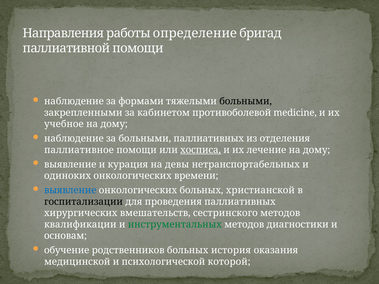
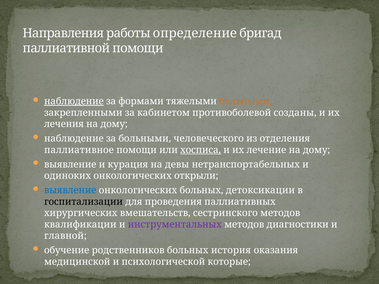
наблюдение underline: none -> present (74, 101)
больными colour: black -> orange (246, 101)
medicine: medicine -> созданы (295, 113)
учебное: учебное -> лечения (64, 124)
больными паллиативных: паллиативных -> человеческого (209, 139)
времени: времени -> открыли (196, 176)
христианской: христианской -> детоксикации (260, 190)
инструментальных colour: green -> purple (175, 225)
основам: основам -> главной (65, 236)
которой: которой -> которые (229, 262)
